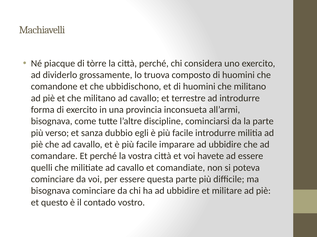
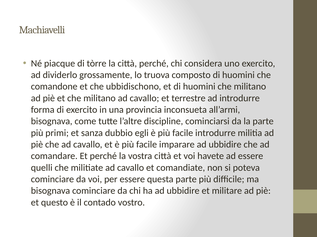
verso: verso -> primi (57, 133)
